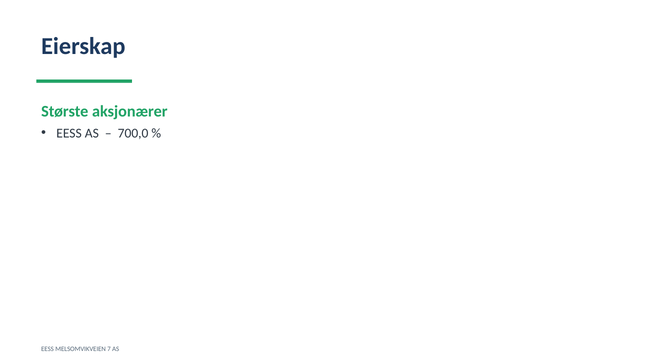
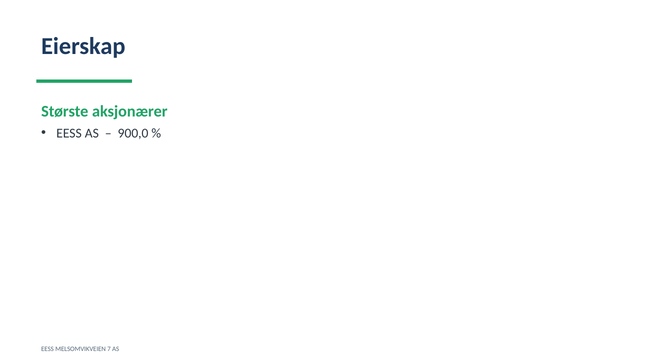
700,0: 700,0 -> 900,0 (133, 133)
